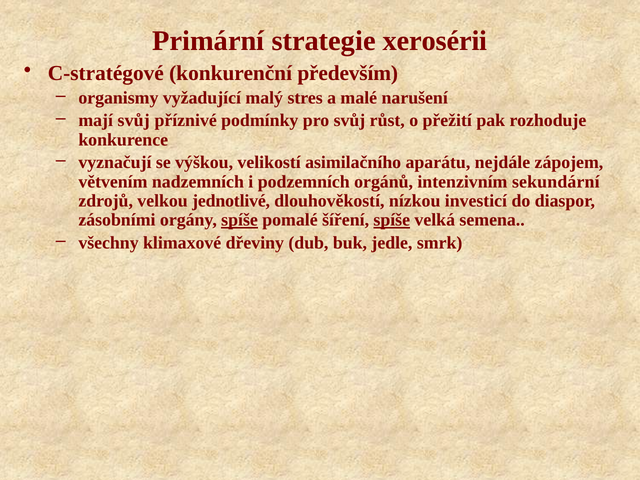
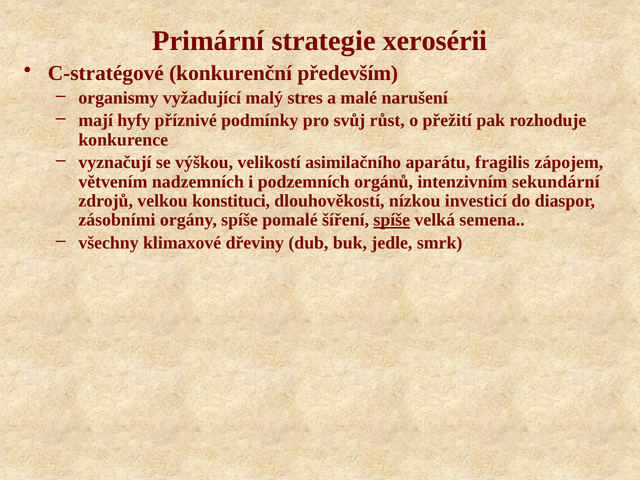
mají svůj: svůj -> hyfy (134, 121)
nejdále: nejdále -> fragilis (502, 162)
jednotlivé: jednotlivé -> konstituci (231, 201)
spíše underline: present -> none (240, 220)
